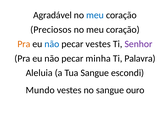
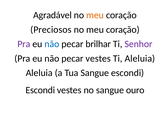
meu colour: blue -> orange (95, 15)
Pra colour: orange -> purple (24, 44)
pecar vestes: vestes -> brilhar (98, 44)
pecar minha: minha -> vestes (98, 58)
Ti Palavra: Palavra -> Aleluia (140, 58)
Mundo: Mundo -> Escondi (40, 90)
